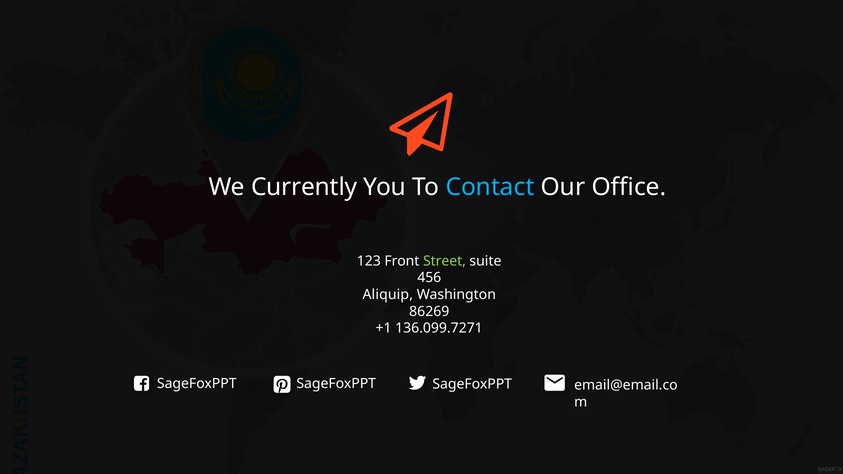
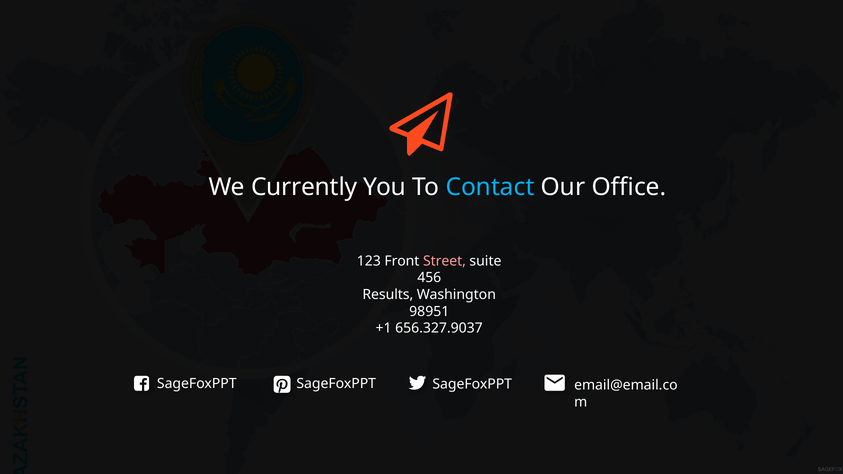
Street colour: light green -> pink (445, 261)
Aliquip: Aliquip -> Results (388, 295)
86269: 86269 -> 98951 (429, 312)
136.099.7271: 136.099.7271 -> 656.327.9037 (439, 328)
